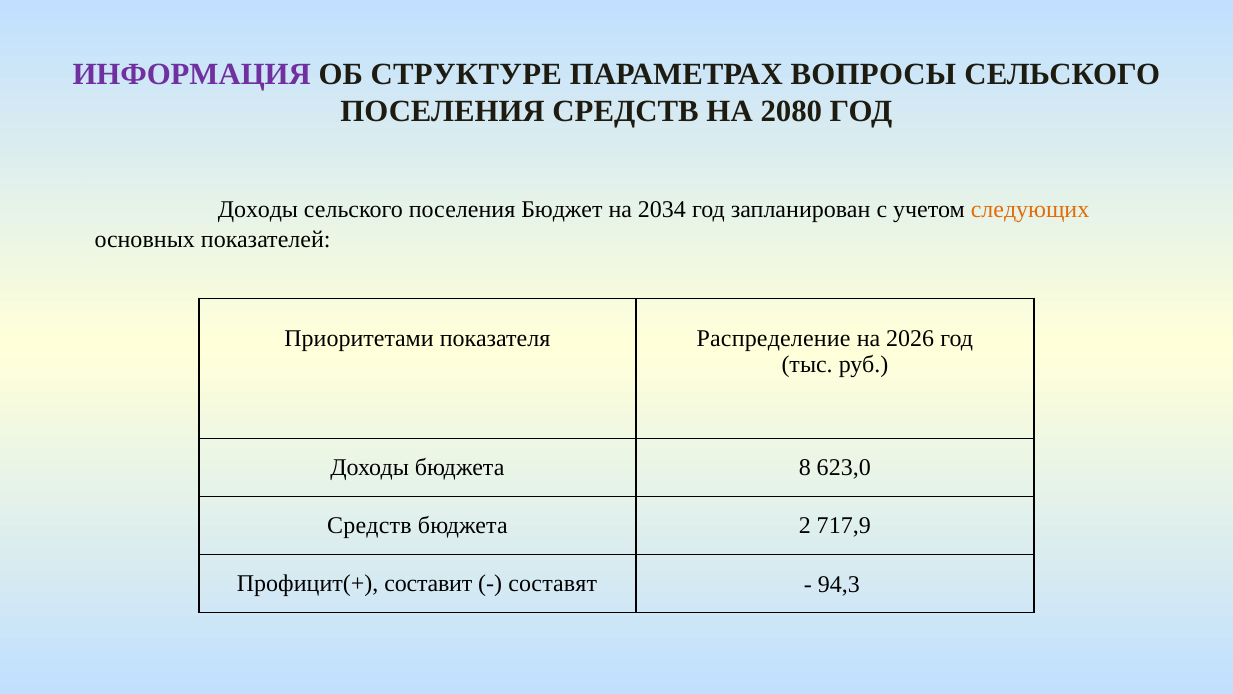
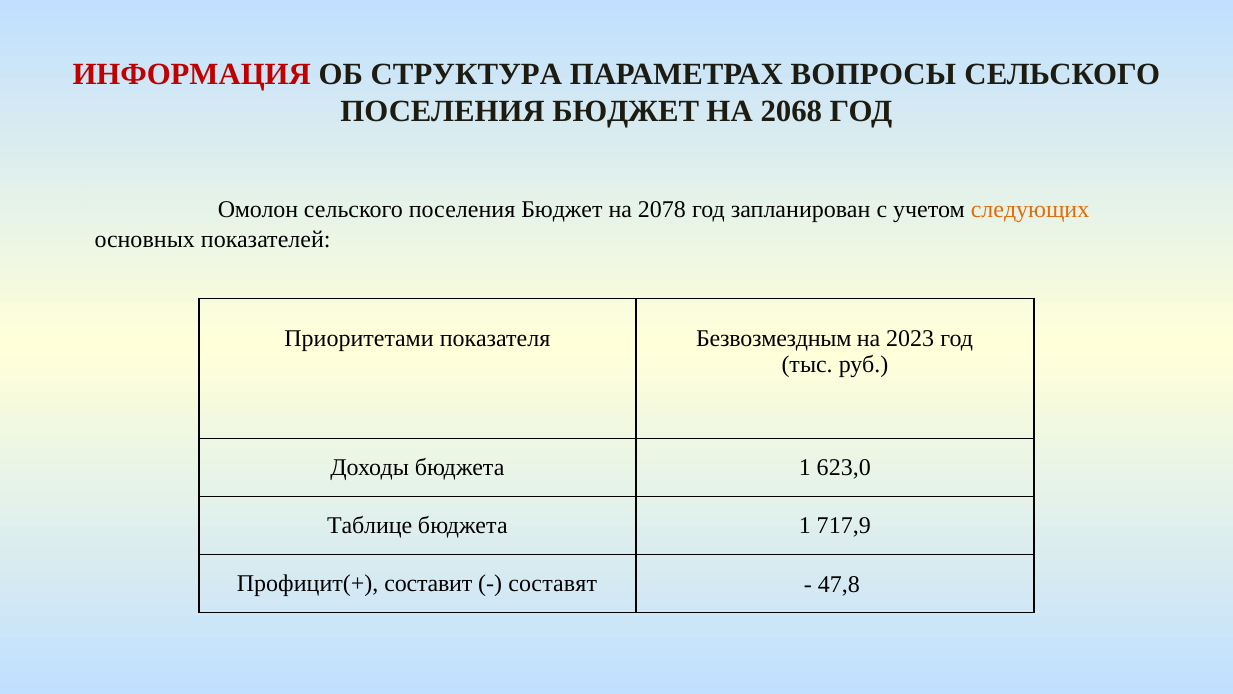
ИНФОРМАЦИЯ colour: purple -> red (192, 74)
СТРУКТУРЕ: СТРУКТУРЕ -> СТРУКТУРА (466, 74)
СРЕДСТВ: СРЕДСТВ -> БЮДЖЕТ (626, 111)
2080: 2080 -> 2068 (791, 111)
Доходы: Доходы -> Омолон (258, 210)
2034: 2034 -> 2078 (662, 210)
Распределение: Распределение -> Безвозмездным (774, 338)
2026: 2026 -> 2023 (910, 338)
Доходы бюджета 8: 8 -> 1 (805, 467)
Средств: Средств -> Таблице (370, 525)
2: 2 -> 1 (805, 525)
94,3: 94,3 -> 47,8 (839, 584)
